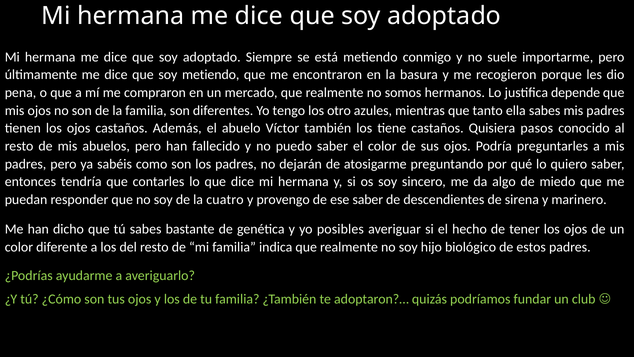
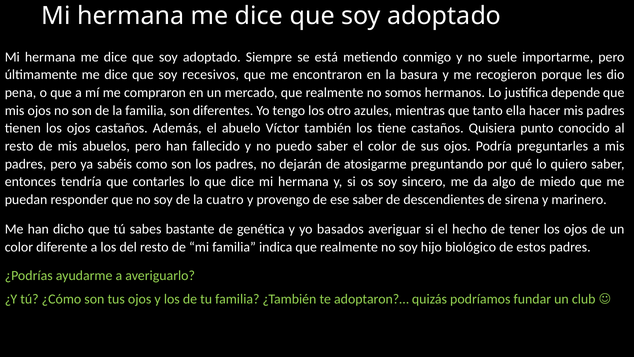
soy metiendo: metiendo -> recesivos (211, 75)
ella sabes: sabes -> hacer (545, 110)
pasos: pasos -> punto (537, 128)
posibles: posibles -> basados (340, 229)
